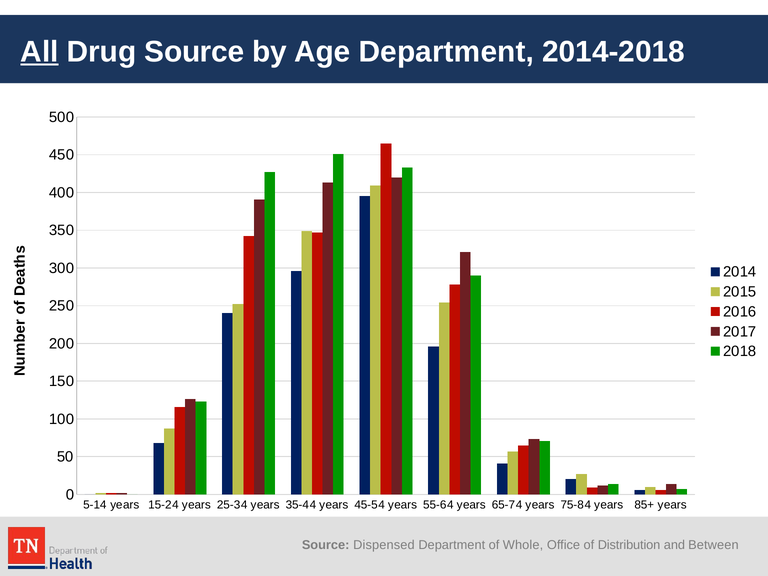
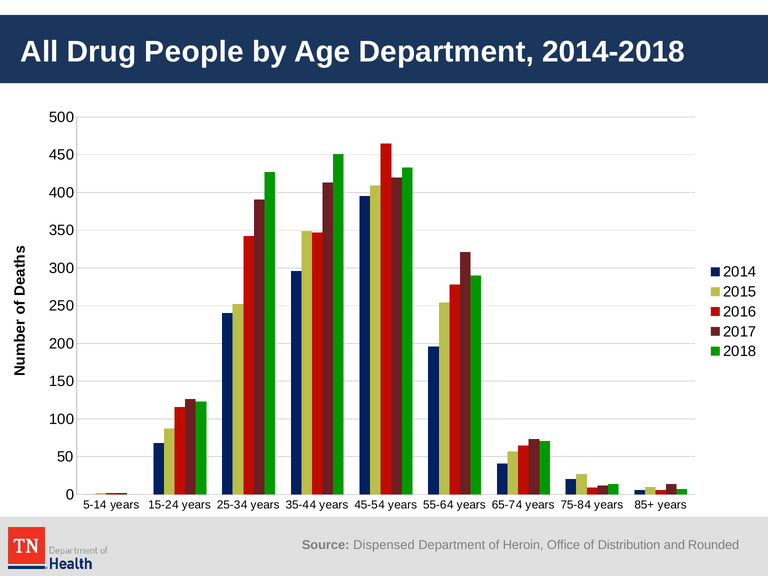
All underline: present -> none (40, 52)
Drug Source: Source -> People (194, 52)
Whole: Whole -> Heroin (523, 545)
Between: Between -> Rounded (714, 545)
